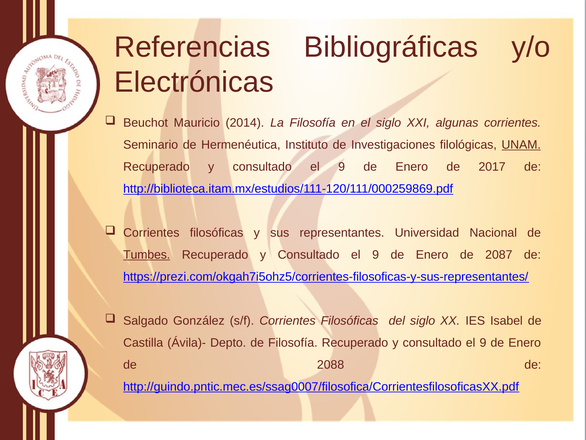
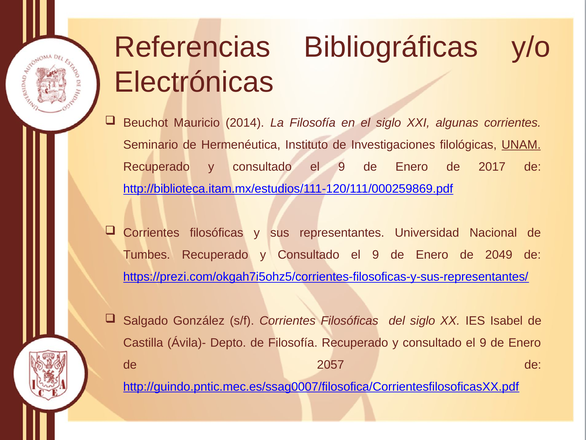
Tumbes underline: present -> none (147, 255)
2087: 2087 -> 2049 (499, 255)
2088: 2088 -> 2057 (331, 364)
